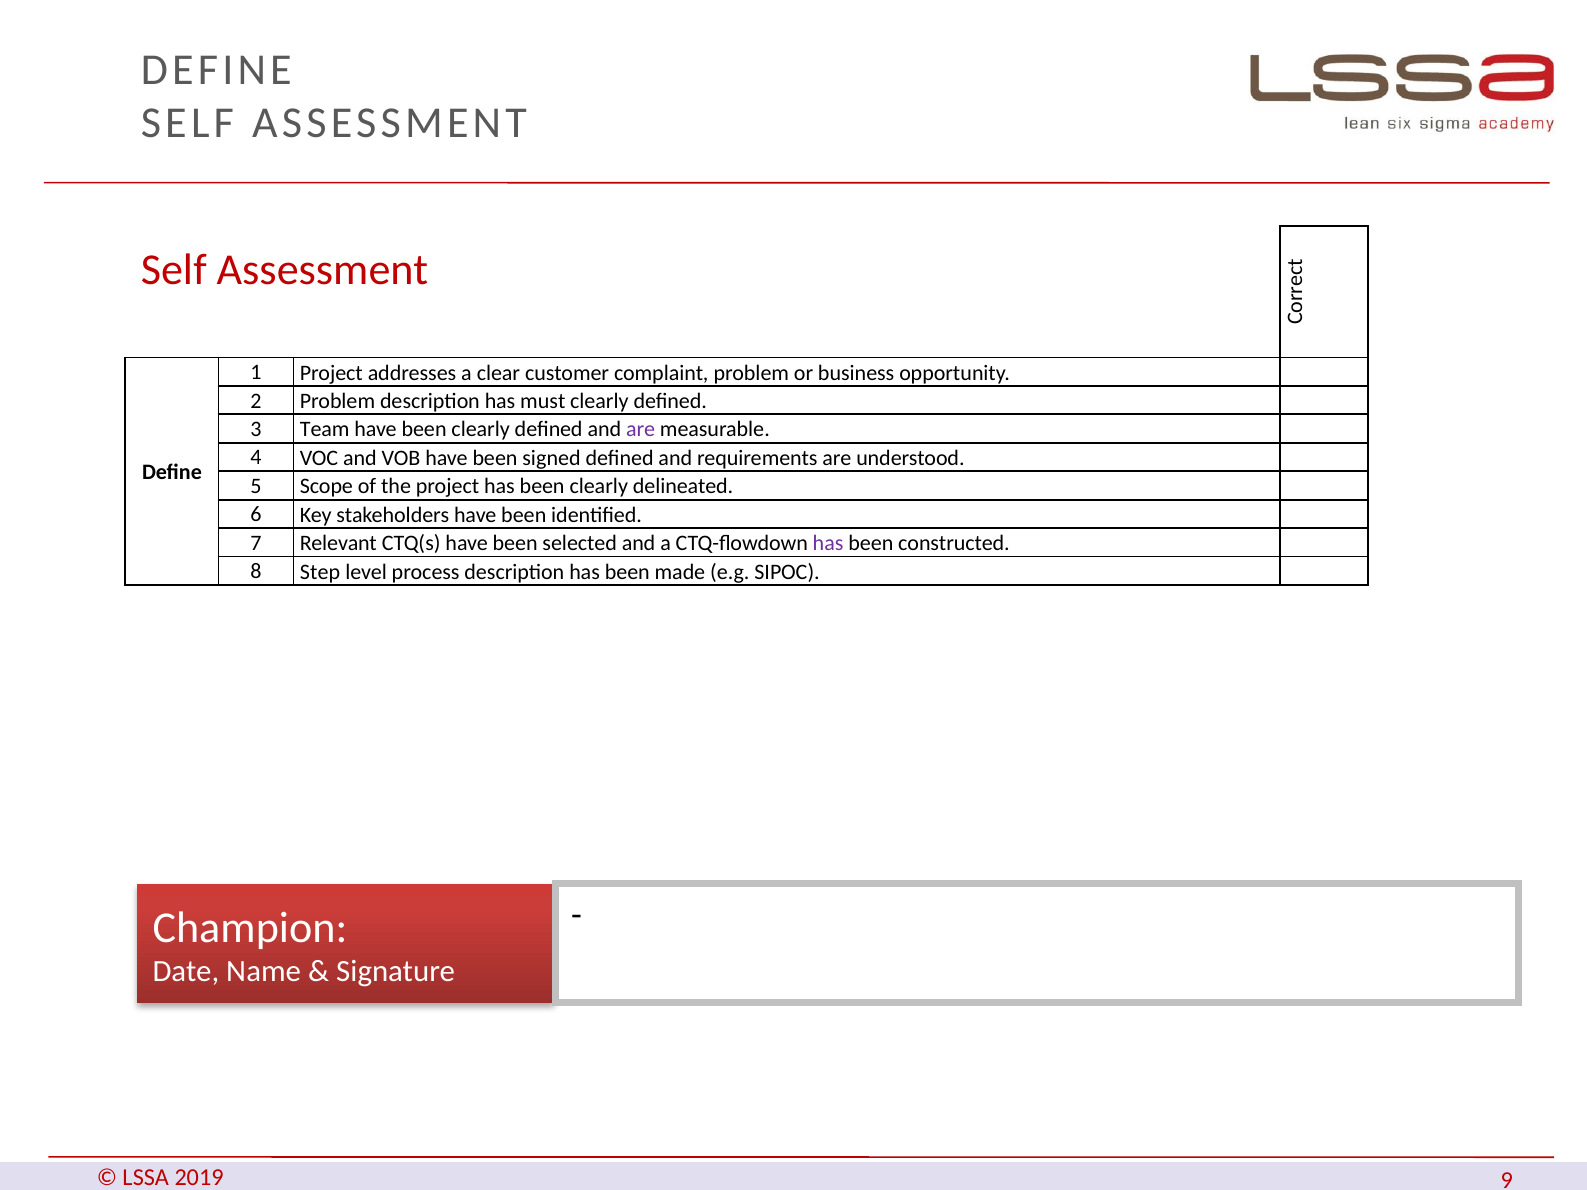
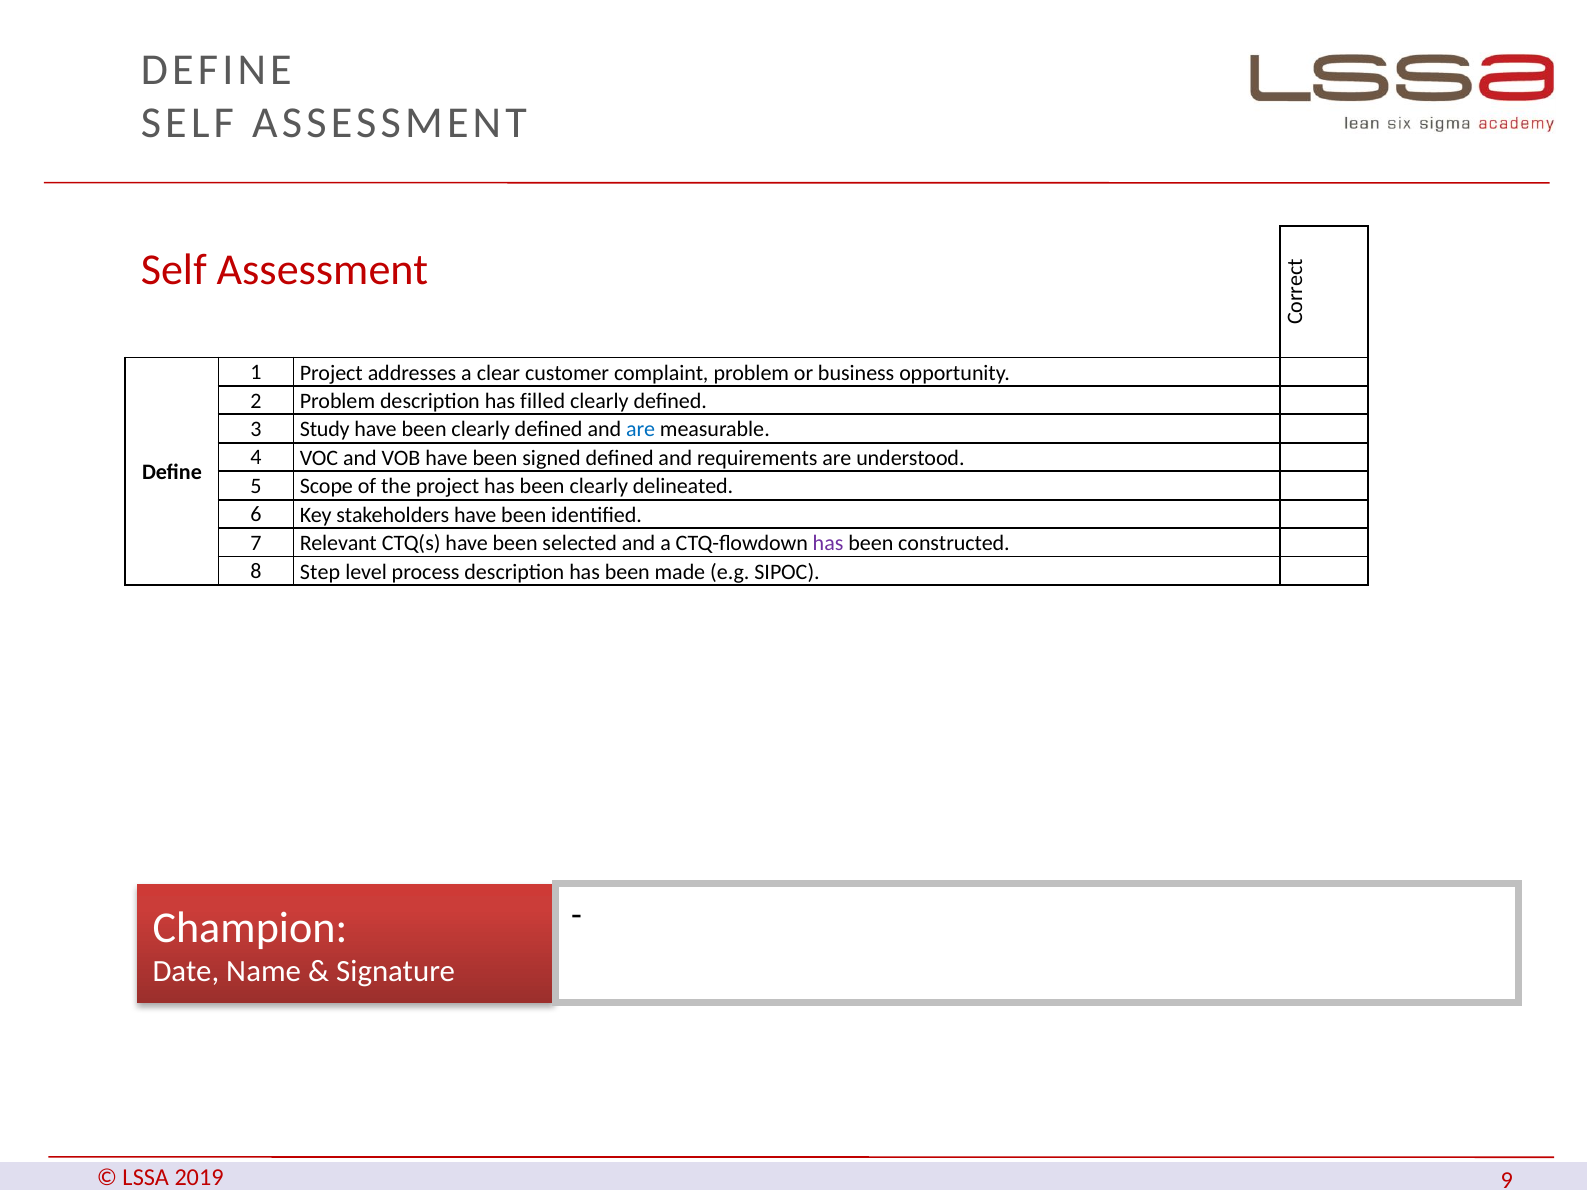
must: must -> filled (543, 401)
Team: Team -> Study (325, 430)
are colour: purple -> blue (641, 430)
